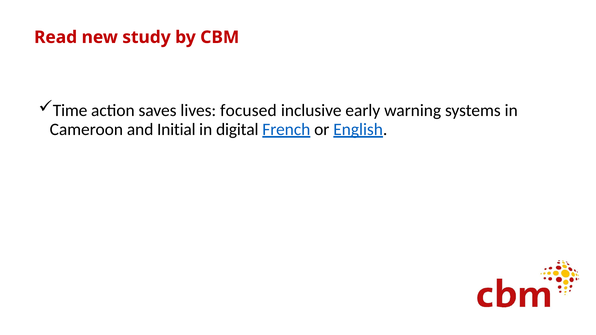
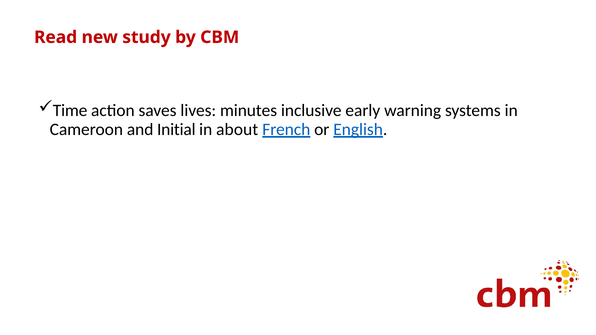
focused: focused -> minutes (249, 110)
digital: digital -> about (237, 129)
